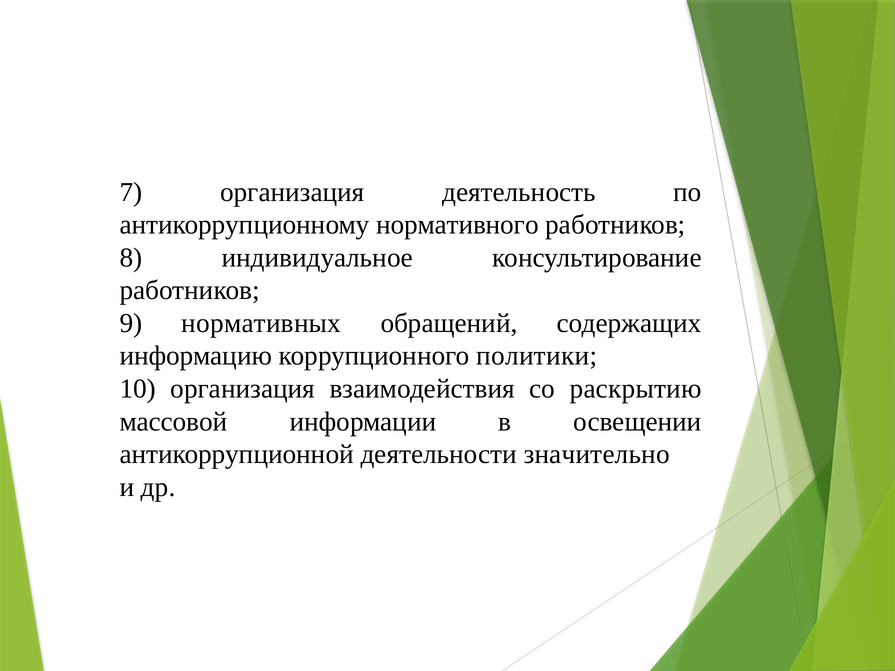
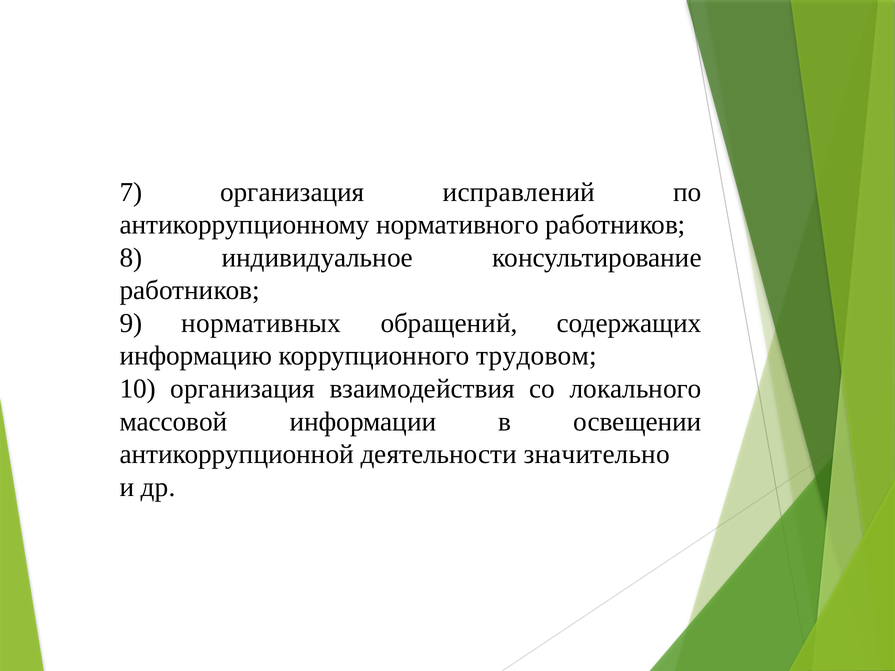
деятельность: деятельность -> исправлений (519, 192)
политики: политики -> трудовом (537, 356)
раскрытию: раскрытию -> локального (636, 389)
